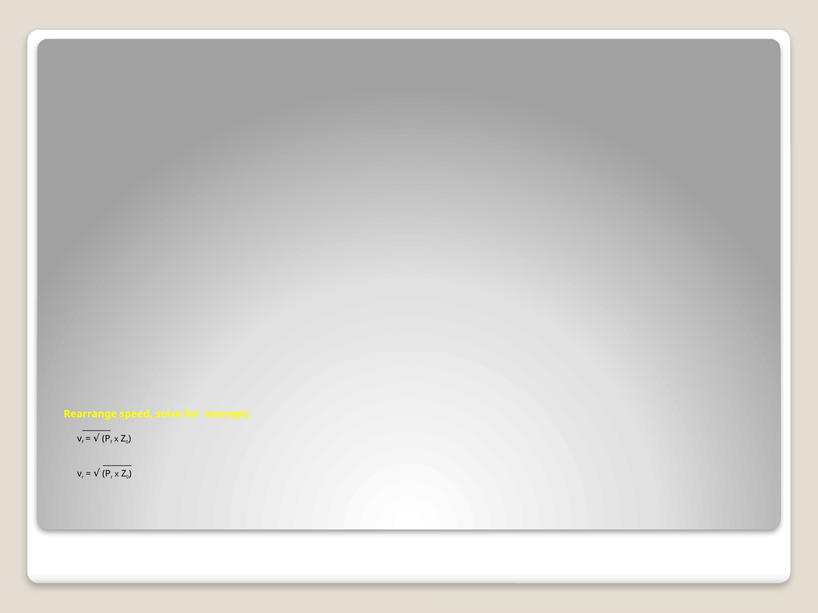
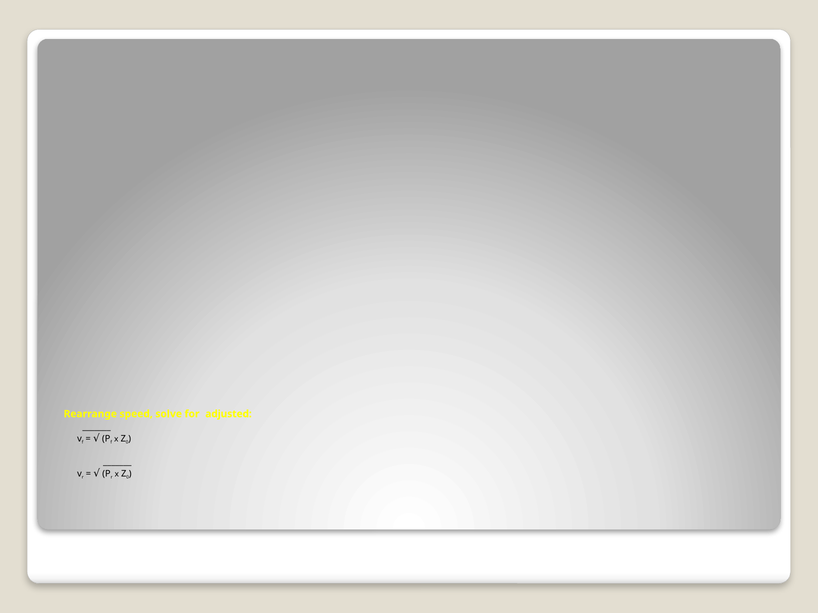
isotropic: isotropic -> adjusted (229, 414)
